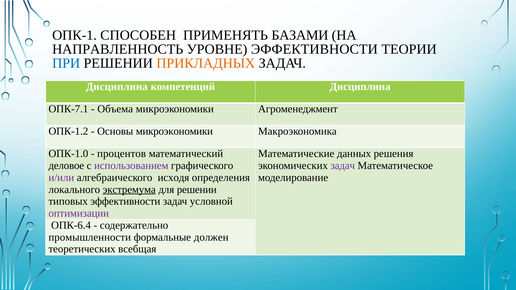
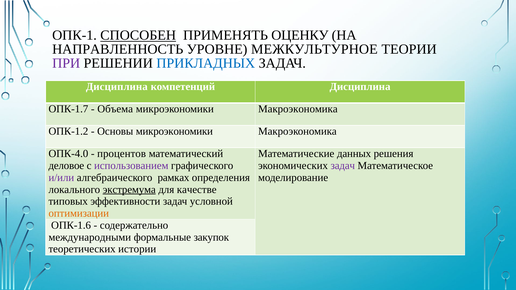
СПОСОБЕН underline: none -> present (138, 35)
БАЗАМИ: БАЗАМИ -> ОЦЕНКУ (300, 35)
УРОВНЕ ЭФФЕКТИВНОСТИ: ЭФФЕКТИВНОСТИ -> МЕЖКУЛЬТУРНОЕ (314, 49)
ПРИ colour: blue -> purple (66, 63)
ПРИКЛАДНЫХ colour: orange -> blue (206, 63)
ОПК-7.1: ОПК-7.1 -> ОПК-1.7 (68, 109)
Агроменеджмент: Агроменеджмент -> Макроэкономика (298, 109)
ОПК-1.0: ОПК-1.0 -> ОПК-4.0 (68, 154)
исходя: исходя -> рамках (173, 178)
для решении: решении -> качестве (197, 190)
оптимизации colour: purple -> orange (79, 214)
ОПК-6.4: ОПК-6.4 -> ОПК-1.6 (71, 225)
промышленности: промышленности -> международными (90, 237)
должен: должен -> закупок (211, 237)
всебщая: всебщая -> истории (137, 249)
